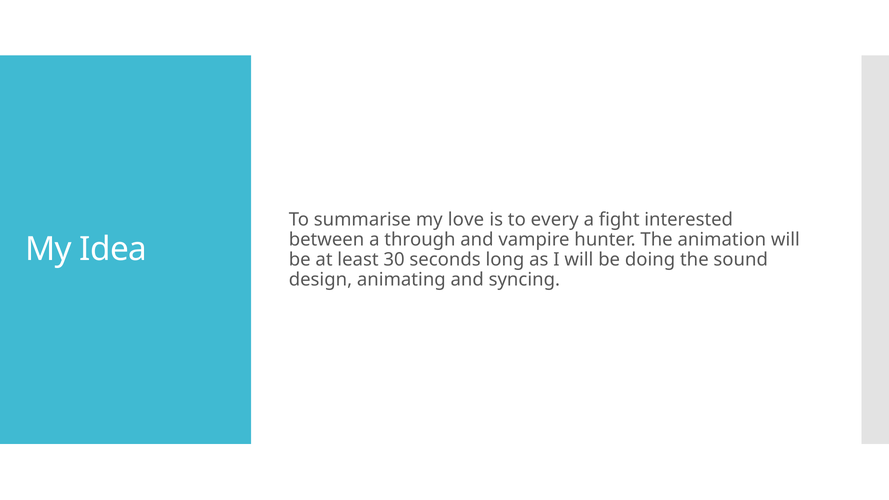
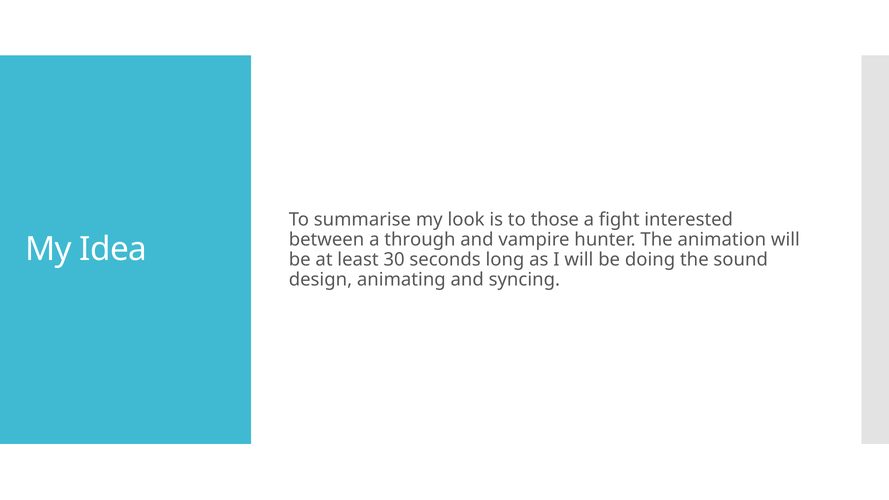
love: love -> look (466, 220)
every: every -> those (555, 220)
